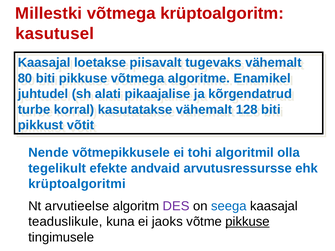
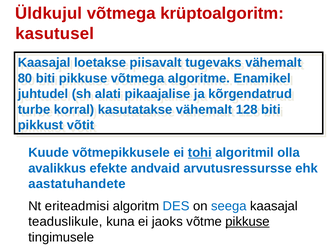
Millestki: Millestki -> Üldkujul (49, 13)
Nende: Nende -> Kuude (49, 153)
tohi underline: none -> present (200, 153)
tegelikult: tegelikult -> avalikkus (57, 168)
krüptoalgoritmi: krüptoalgoritmi -> aastatuhandete (77, 184)
arvutieelse: arvutieelse -> eriteadmisi (77, 206)
DES colour: purple -> blue (176, 206)
